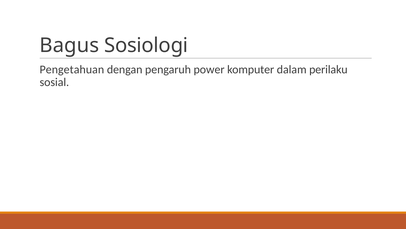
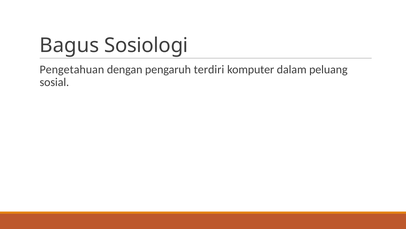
power: power -> terdiri (209, 69)
perilaku: perilaku -> peluang (328, 69)
